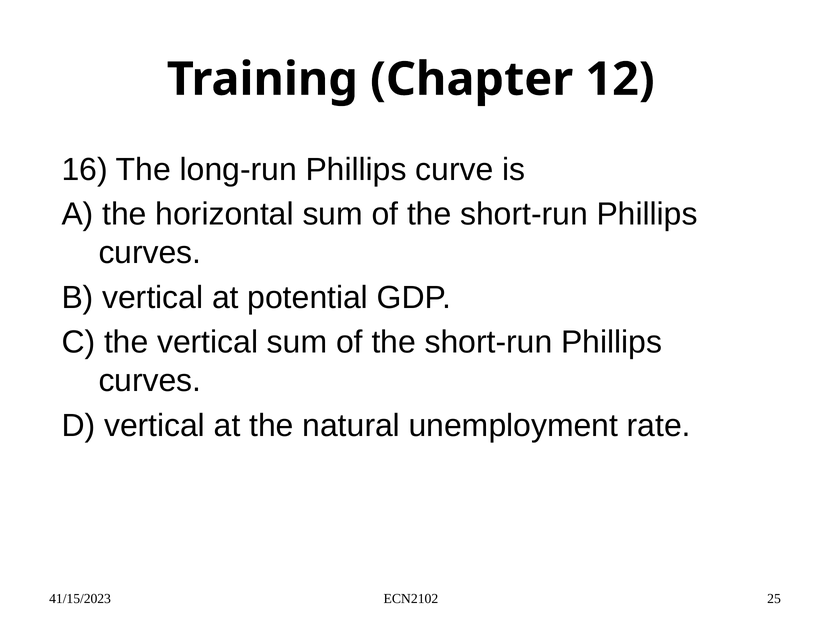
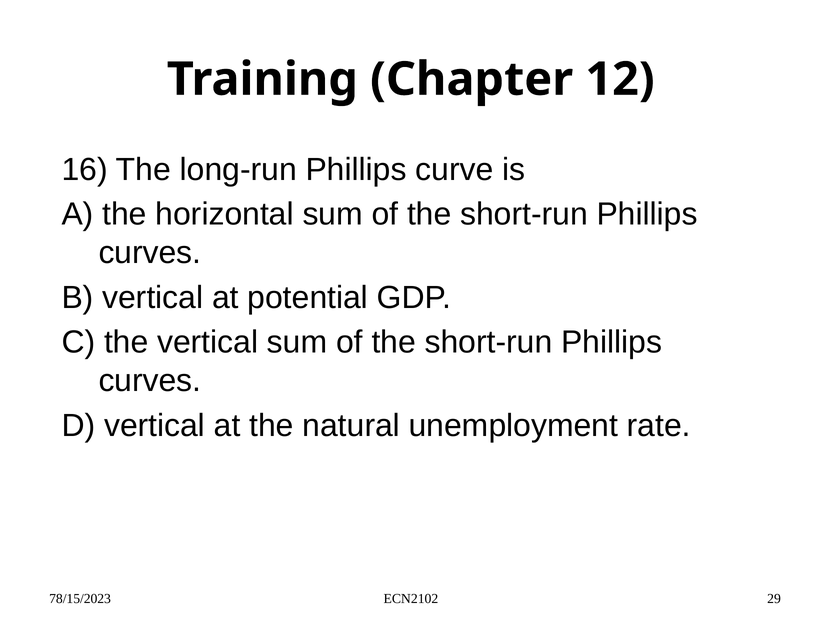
41/15/2023: 41/15/2023 -> 78/15/2023 (80, 598)
25: 25 -> 29 (774, 598)
